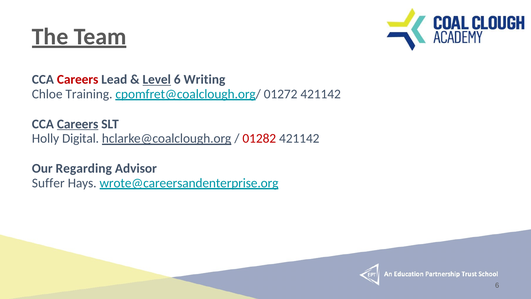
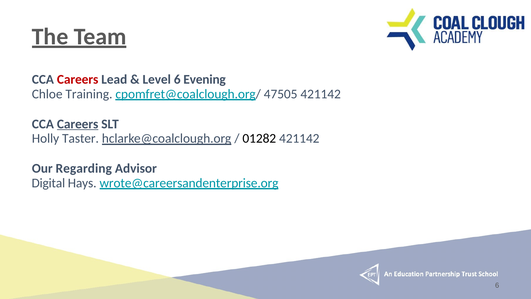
Level underline: present -> none (157, 79)
Writing: Writing -> Evening (205, 79)
01272: 01272 -> 47505 (281, 94)
Digital: Digital -> Taster (81, 138)
01282 colour: red -> black (259, 138)
Suffer: Suffer -> Digital (48, 183)
